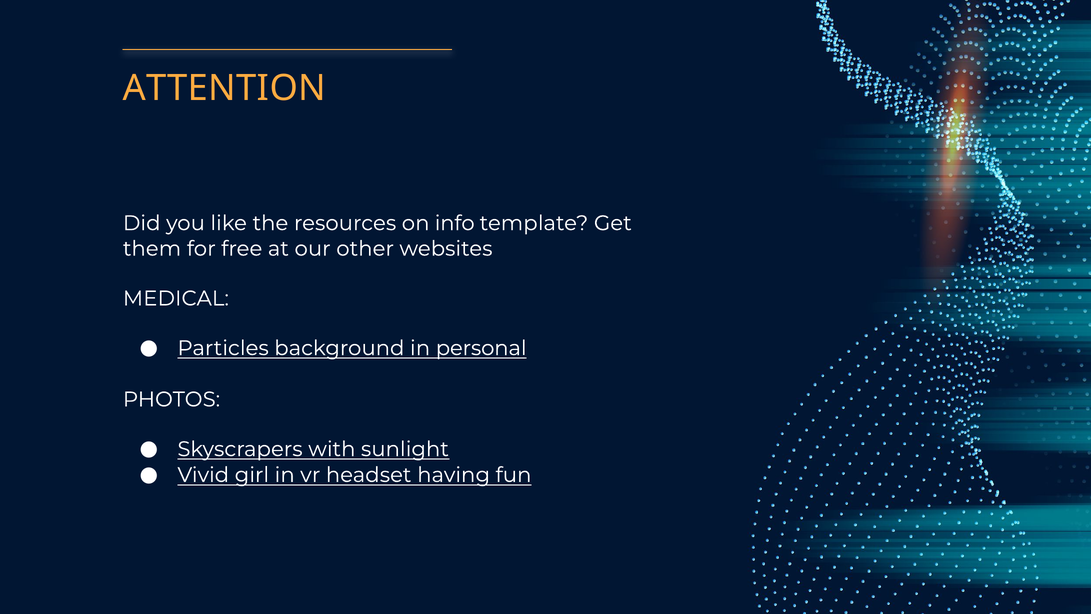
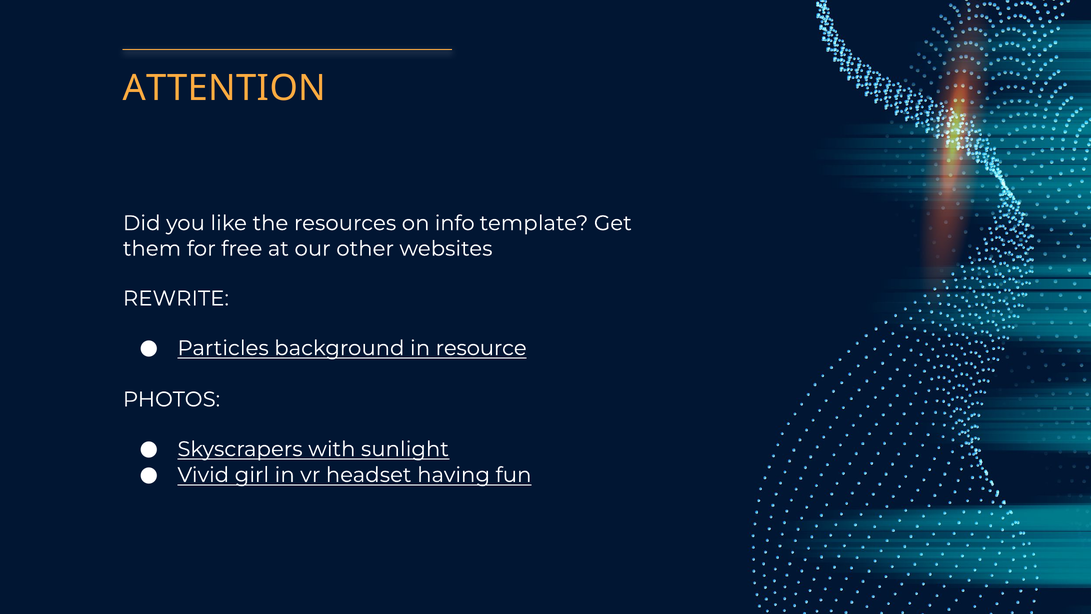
MEDICAL: MEDICAL -> REWRITE (176, 298)
personal: personal -> resource (481, 348)
